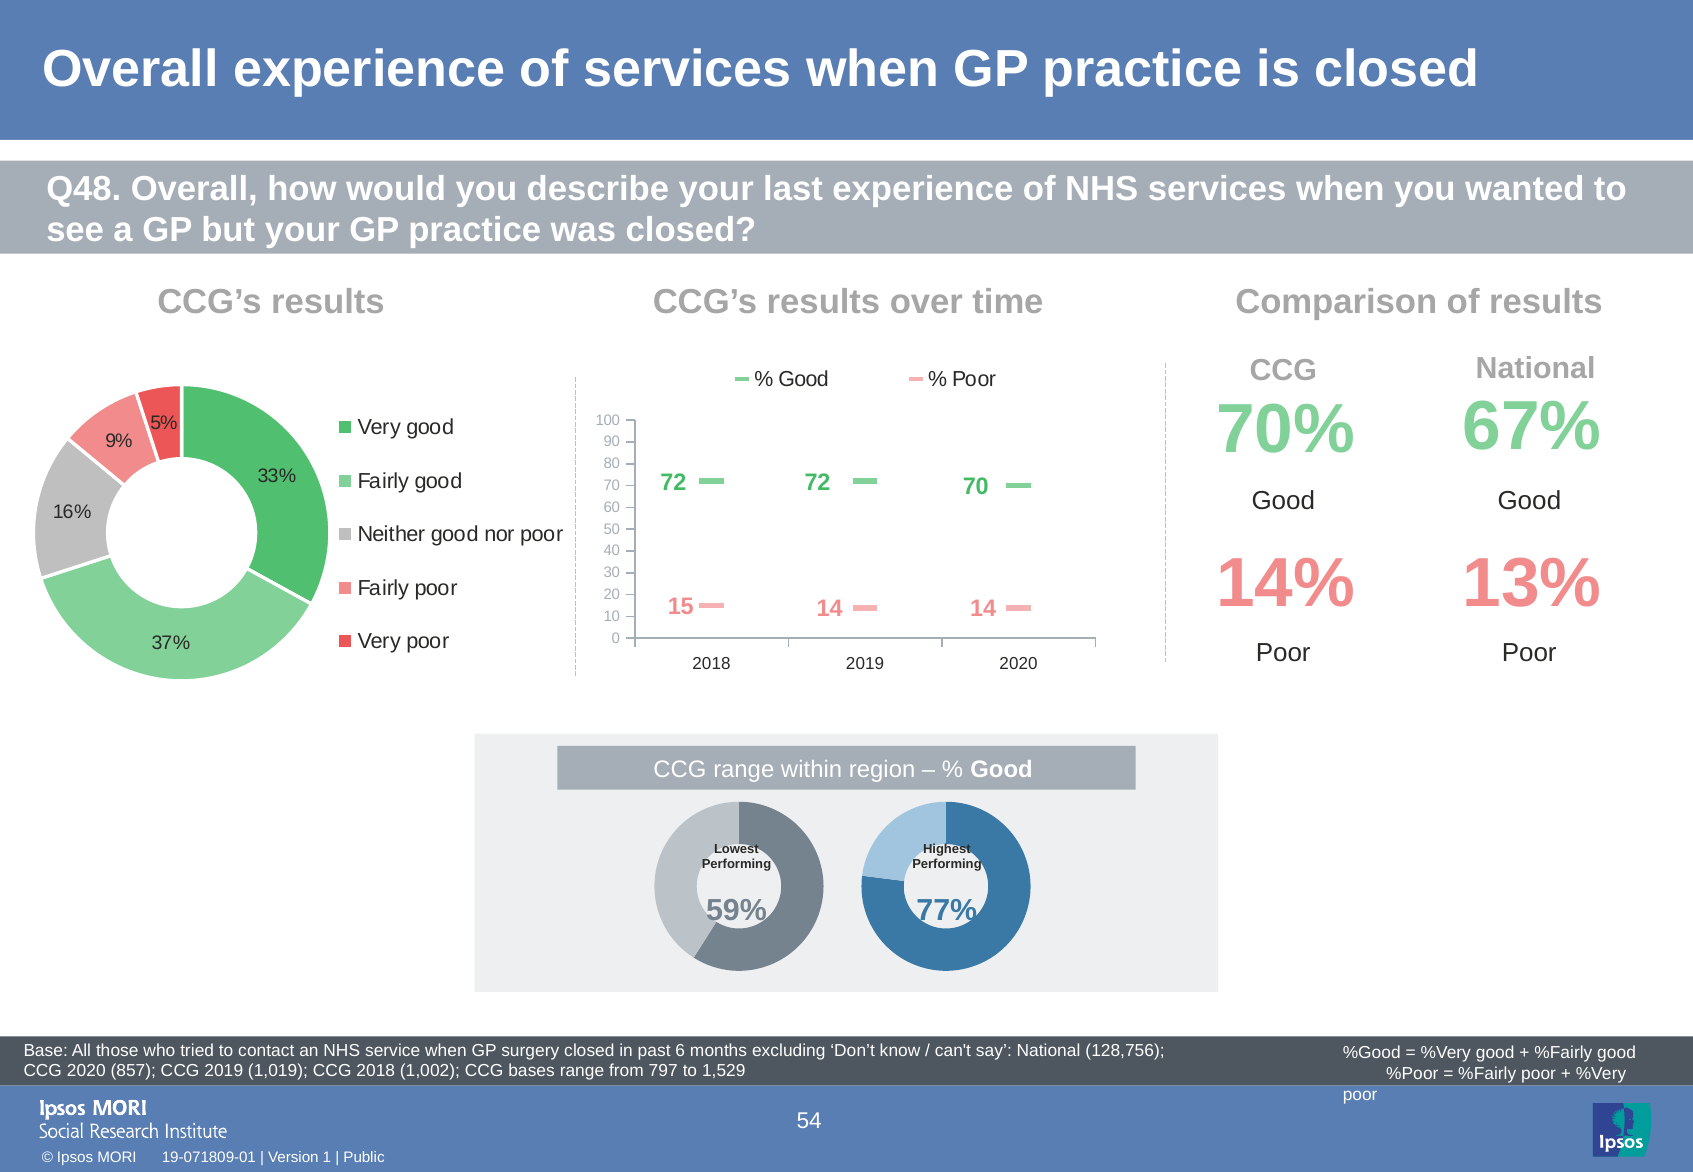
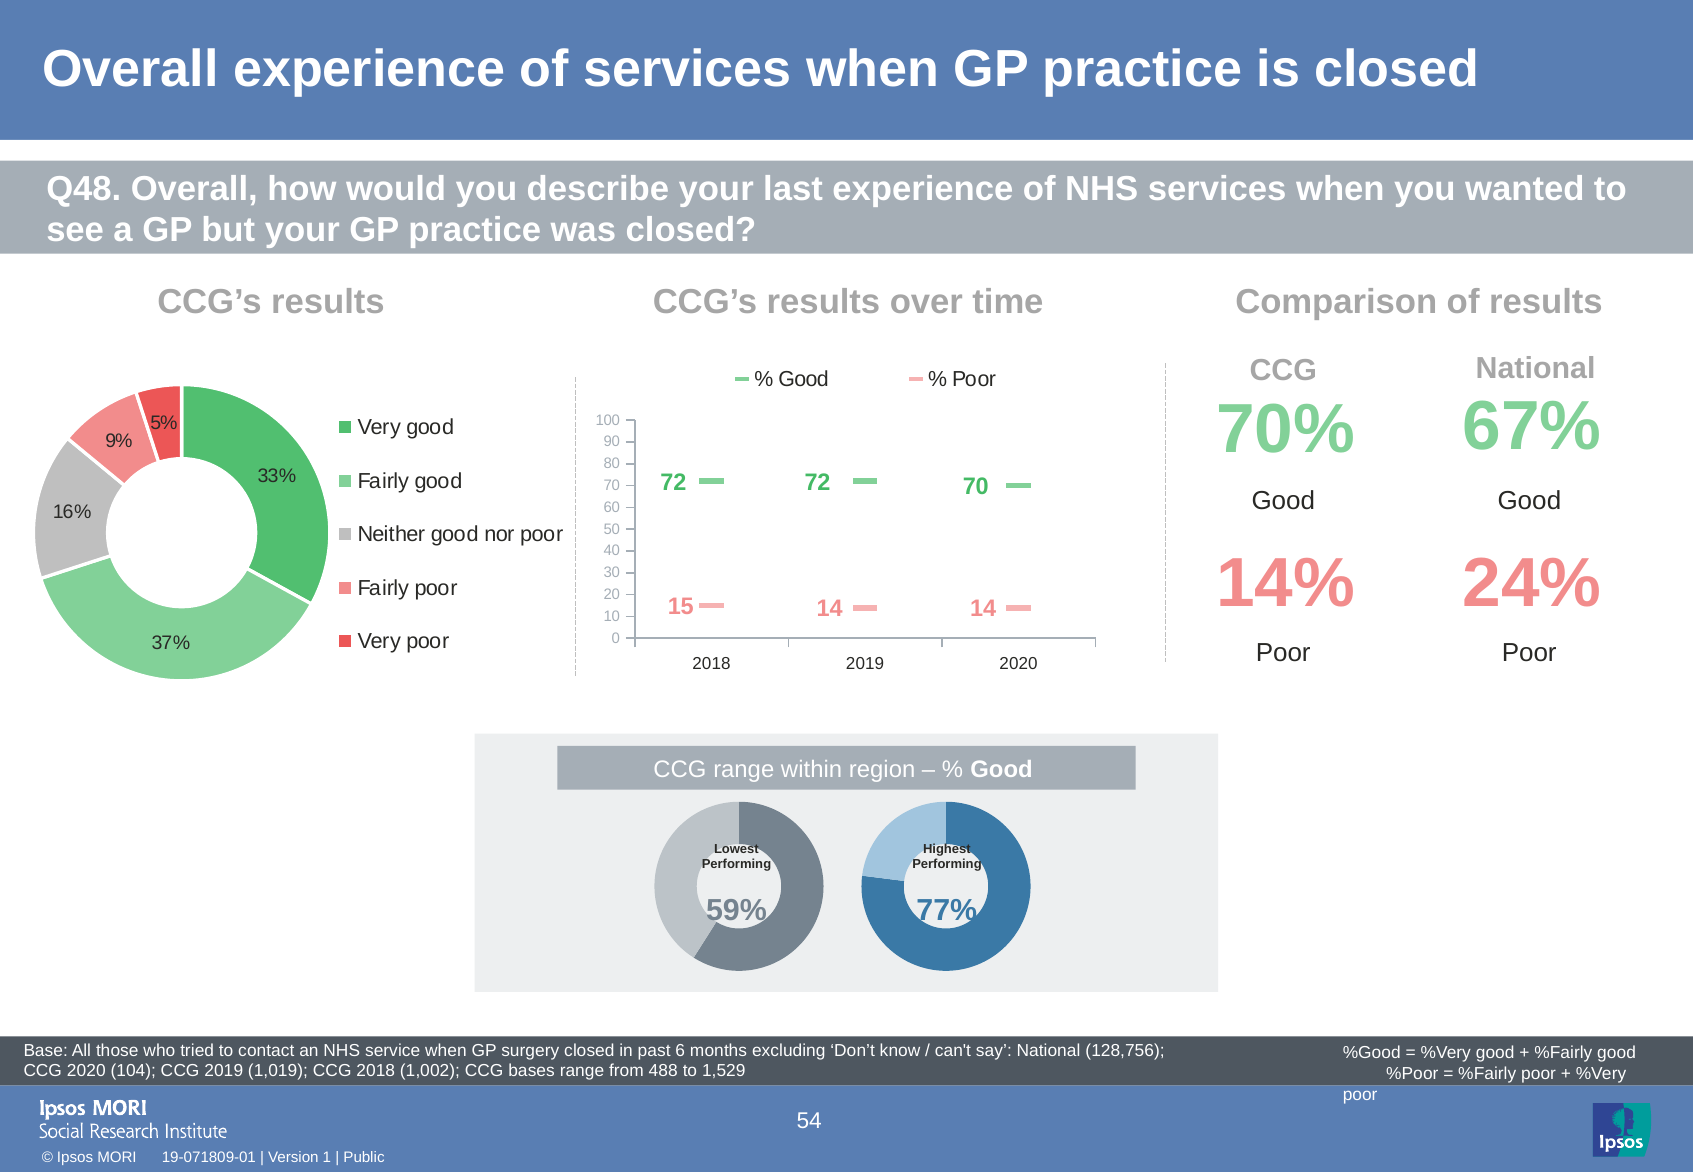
13%: 13% -> 24% (1532, 584)
857: 857 -> 104 (133, 1071)
797: 797 -> 488 (663, 1071)
